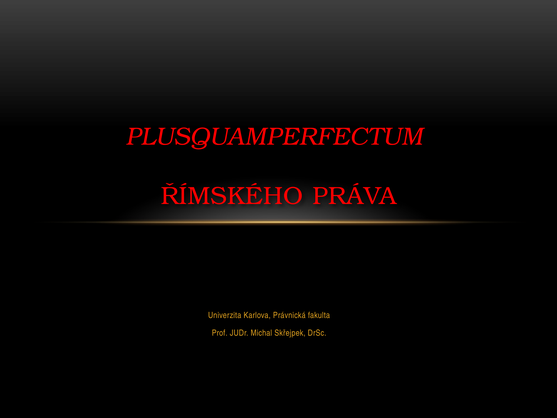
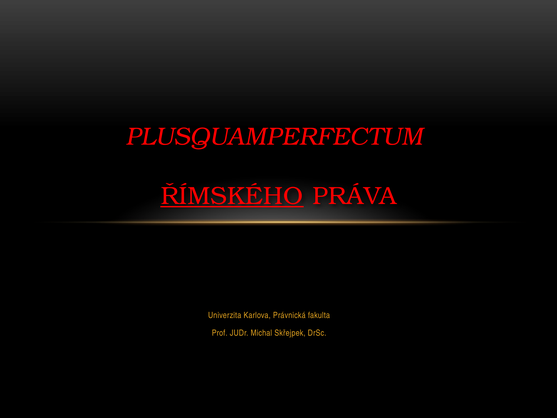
ŘÍMSKÉHO underline: none -> present (232, 196)
